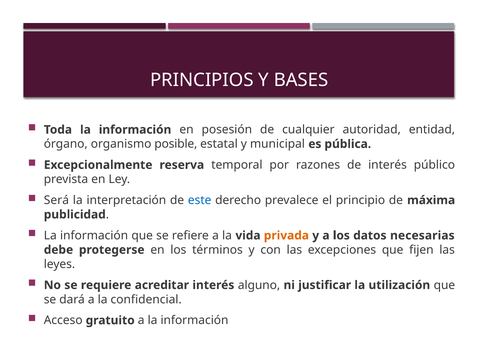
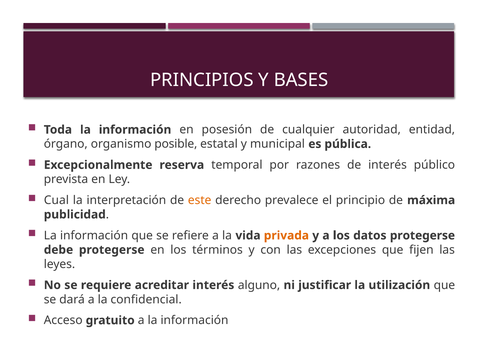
Será: Será -> Cual (56, 201)
este colour: blue -> orange (200, 201)
datos necesarias: necesarias -> protegerse (422, 236)
